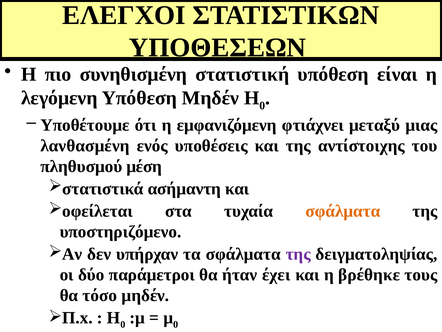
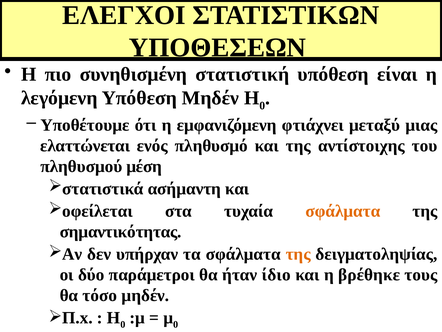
λανθασμένη: λανθασμένη -> ελαττώνεται (85, 145)
υποθέσεις: υποθέσεις -> πληθυσμό (211, 145)
υποστηριζόμενο: υποστηριζόμενο -> σημαντικότητας (121, 231)
της colour: purple -> orange (298, 254)
έχει: έχει -> ίδιο (276, 274)
